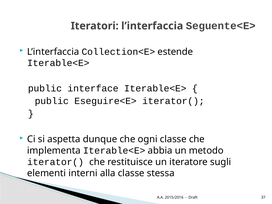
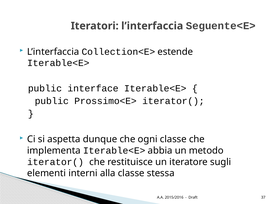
Eseguire<E>: Eseguire<E> -> Prossimo<E> (105, 101)
